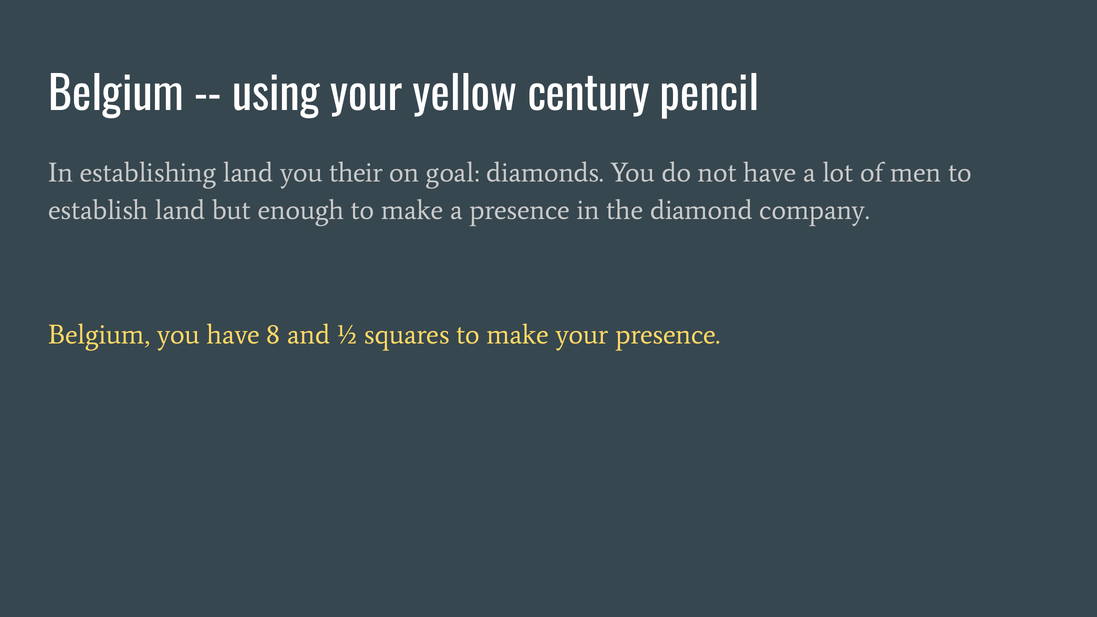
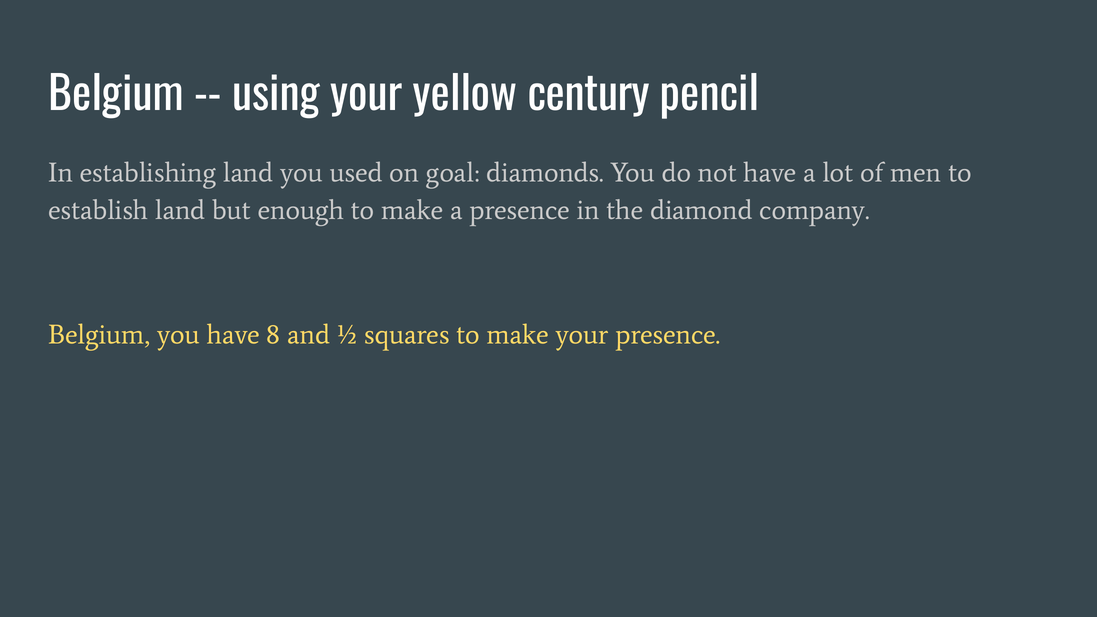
their: their -> used (356, 173)
